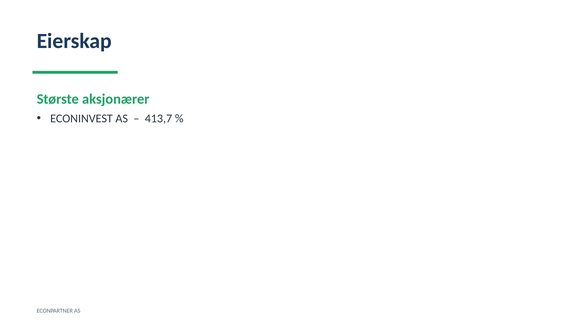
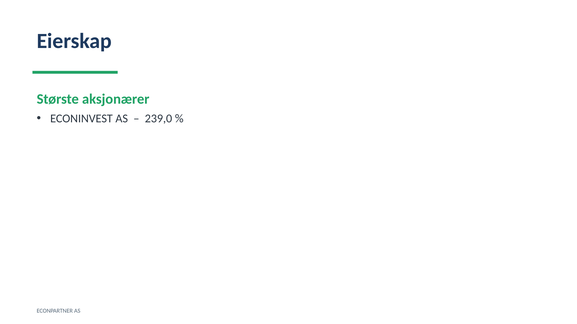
413,7: 413,7 -> 239,0 (158, 119)
